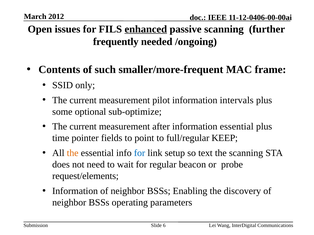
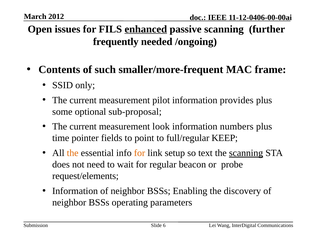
intervals: intervals -> provides (237, 100)
sub-optimize: sub-optimize -> sub-proposal (135, 112)
after: after -> look (161, 127)
information essential: essential -> numbers (237, 127)
for colour: blue -> orange (140, 153)
scanning underline: none -> present (246, 153)
